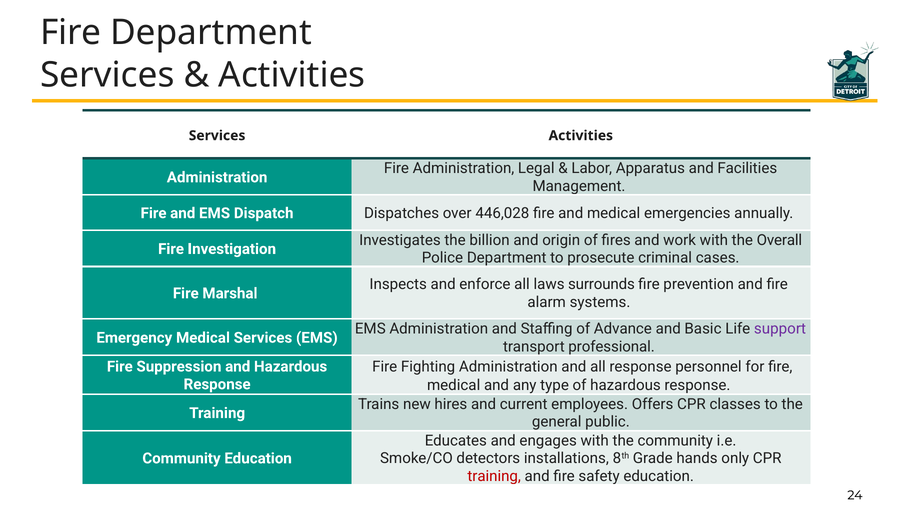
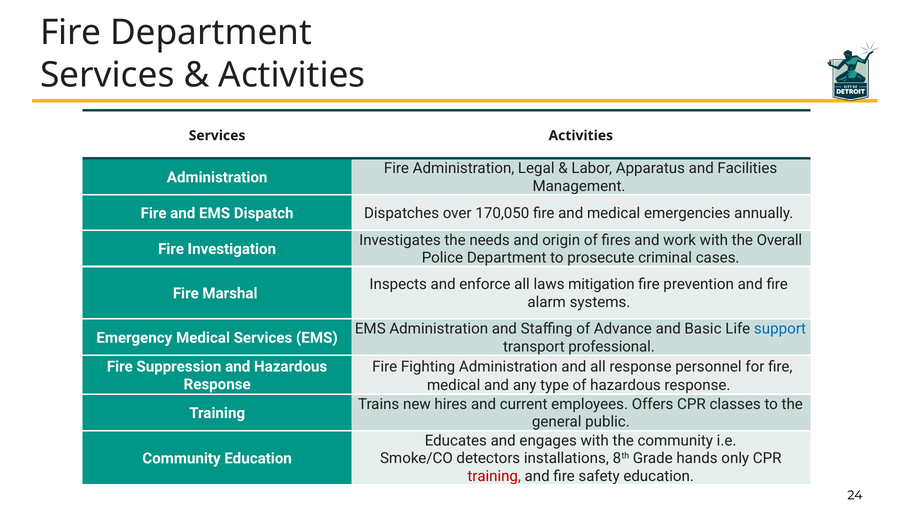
446,028: 446,028 -> 170,050 (502, 213)
billion: billion -> needs (490, 240)
surrounds: surrounds -> mitigation (601, 284)
support colour: purple -> blue (780, 329)
